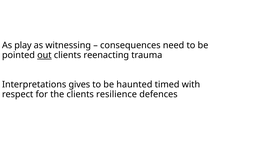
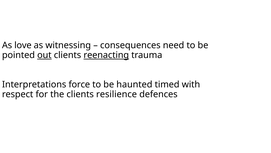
play: play -> love (23, 45)
reenacting underline: none -> present (106, 55)
gives: gives -> force (79, 84)
